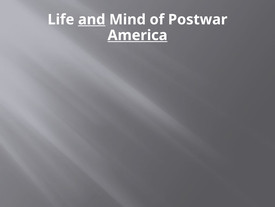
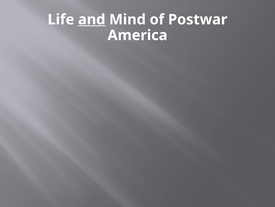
America underline: present -> none (137, 35)
